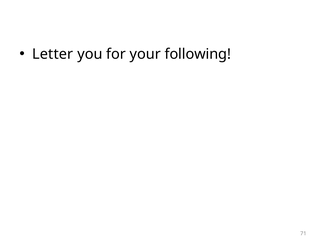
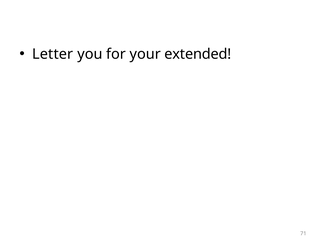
following: following -> extended (198, 54)
